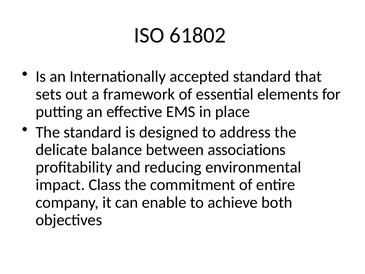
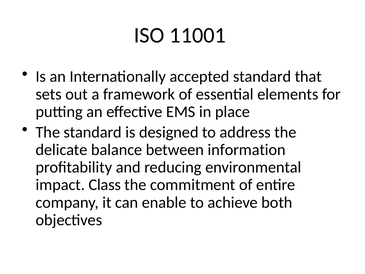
61802: 61802 -> 11001 (198, 35)
associations: associations -> information (247, 150)
